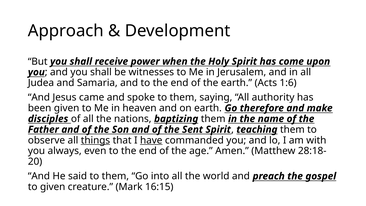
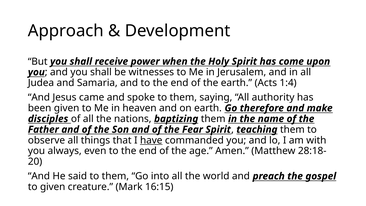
1:6: 1:6 -> 1:4 (288, 83)
Sent: Sent -> Fear (193, 129)
things underline: present -> none (95, 140)
